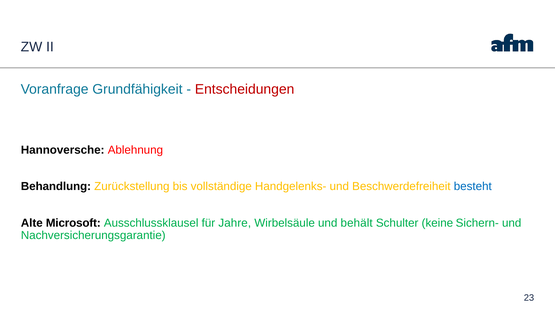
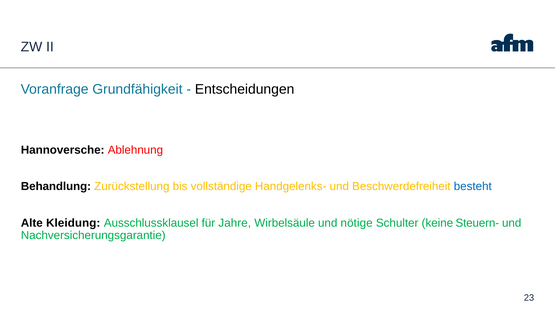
Entscheidungen colour: red -> black (245, 89)
Microsoft: Microsoft -> Kleidung (73, 223)
behält: behält -> nötige (357, 223)
Sichern-: Sichern- -> Steuern- (477, 223)
